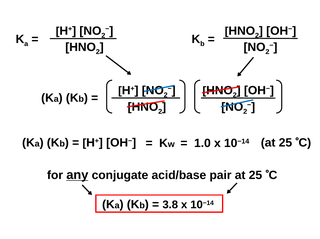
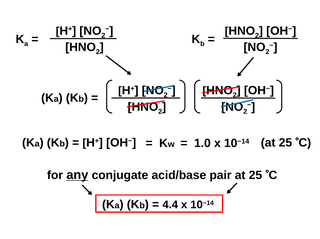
3.8: 3.8 -> 4.4 (170, 205)
